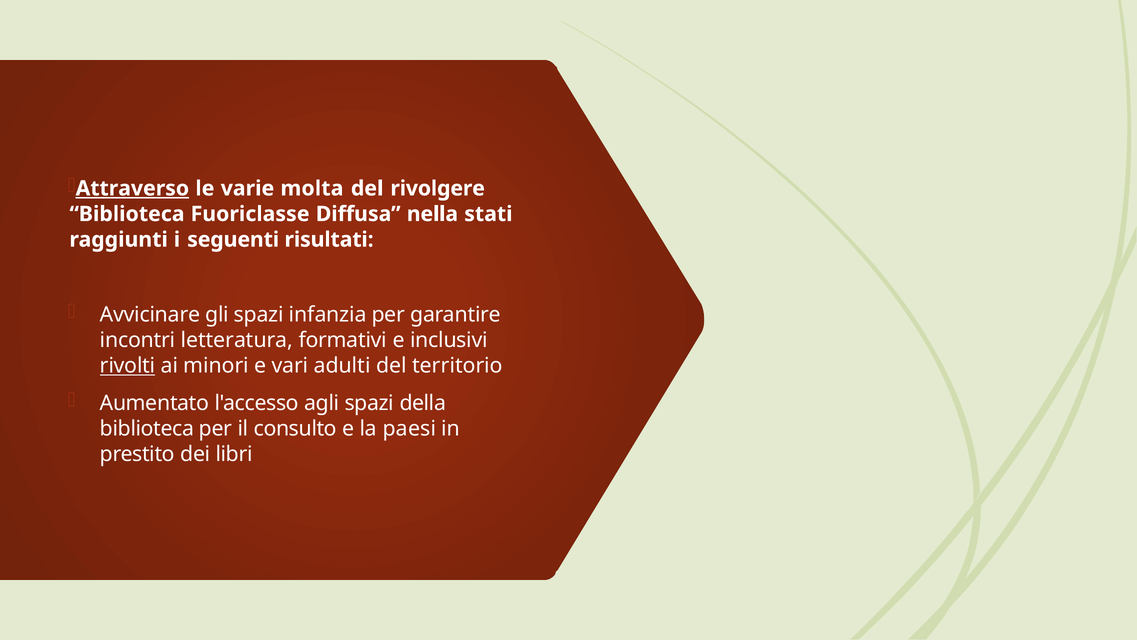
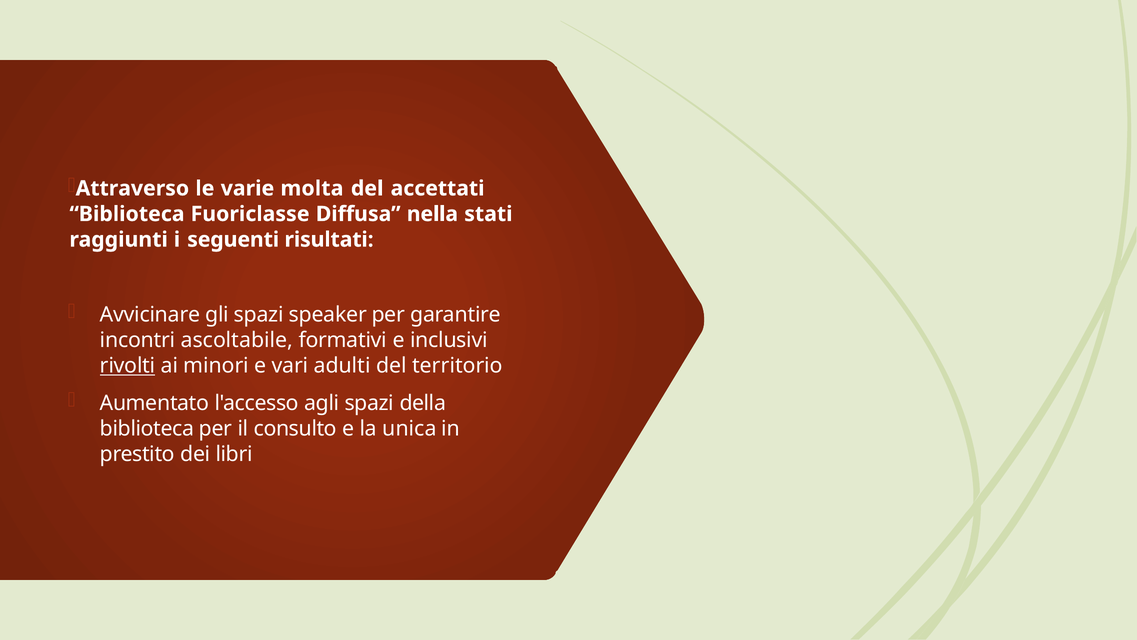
Attraverso underline: present -> none (132, 188)
rivolgere: rivolgere -> accettati (438, 188)
infanzia: infanzia -> speaker (328, 314)
letteratura: letteratura -> ascoltabile (237, 340)
paesi: paesi -> unica (410, 429)
